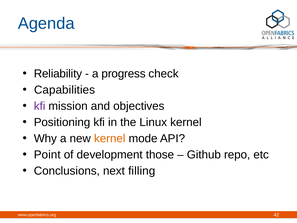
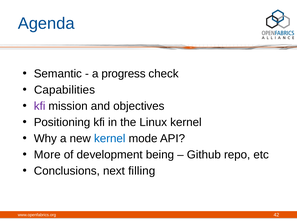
Reliability: Reliability -> Semantic (58, 74)
kernel colour: orange -> blue (110, 138)
Point: Point -> More (47, 154)
those: those -> being (160, 154)
